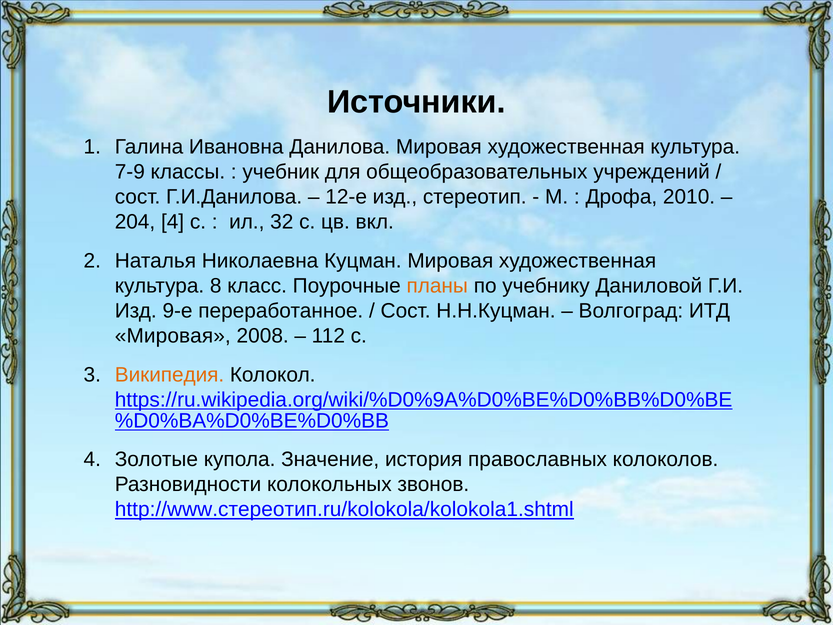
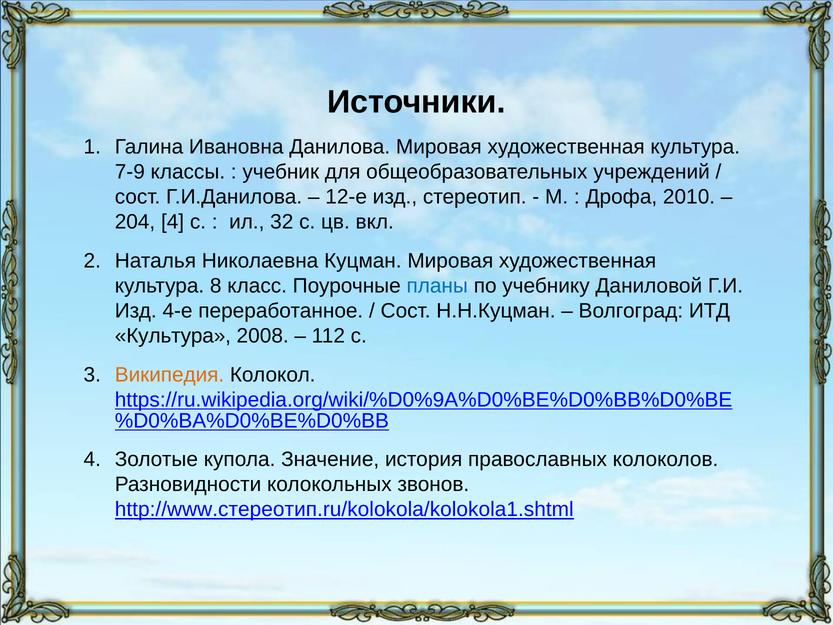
планы colour: orange -> blue (437, 286)
9-е: 9-е -> 4-е (178, 311)
Мировая: Мировая -> Культура (173, 336)
